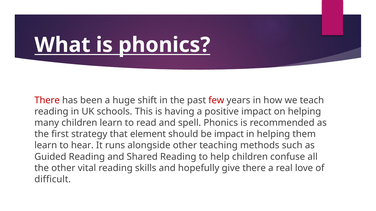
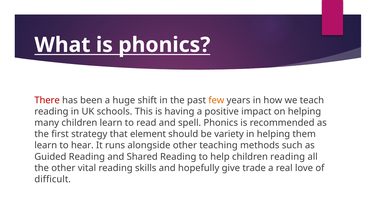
few colour: red -> orange (216, 101)
be impact: impact -> variety (229, 134)
children confuse: confuse -> reading (288, 157)
give there: there -> trade (254, 168)
